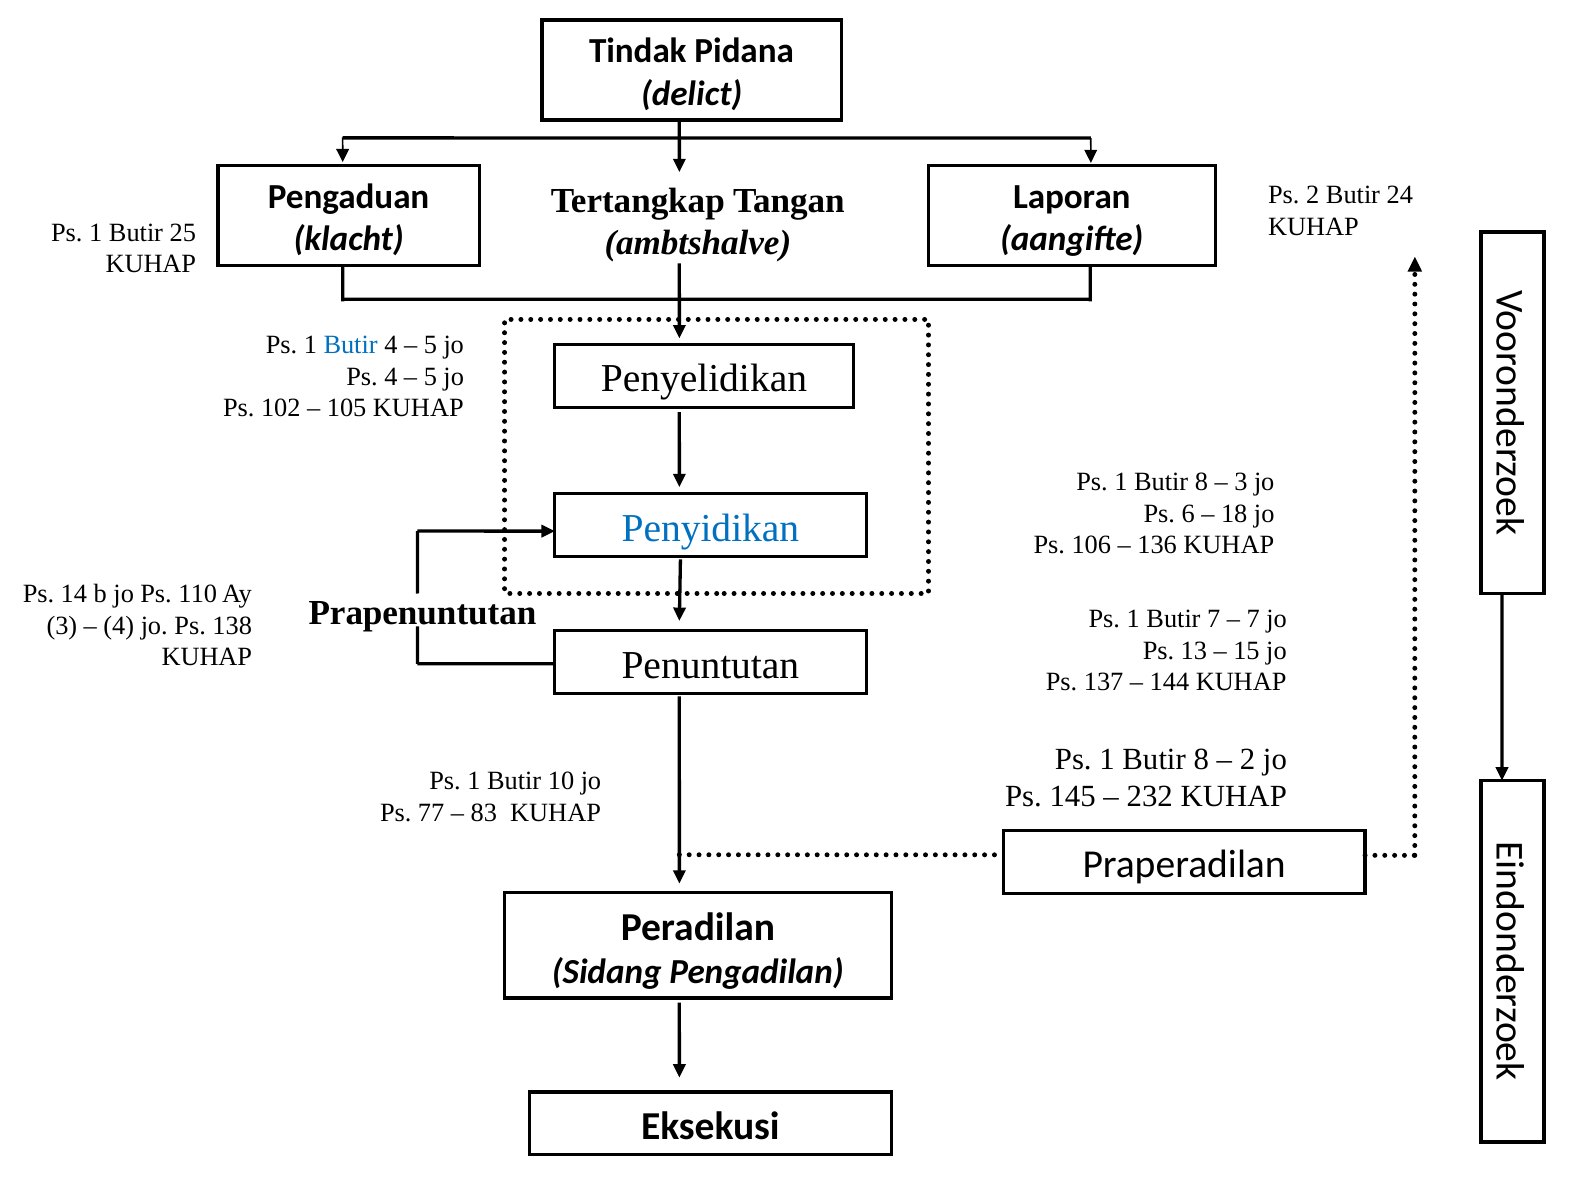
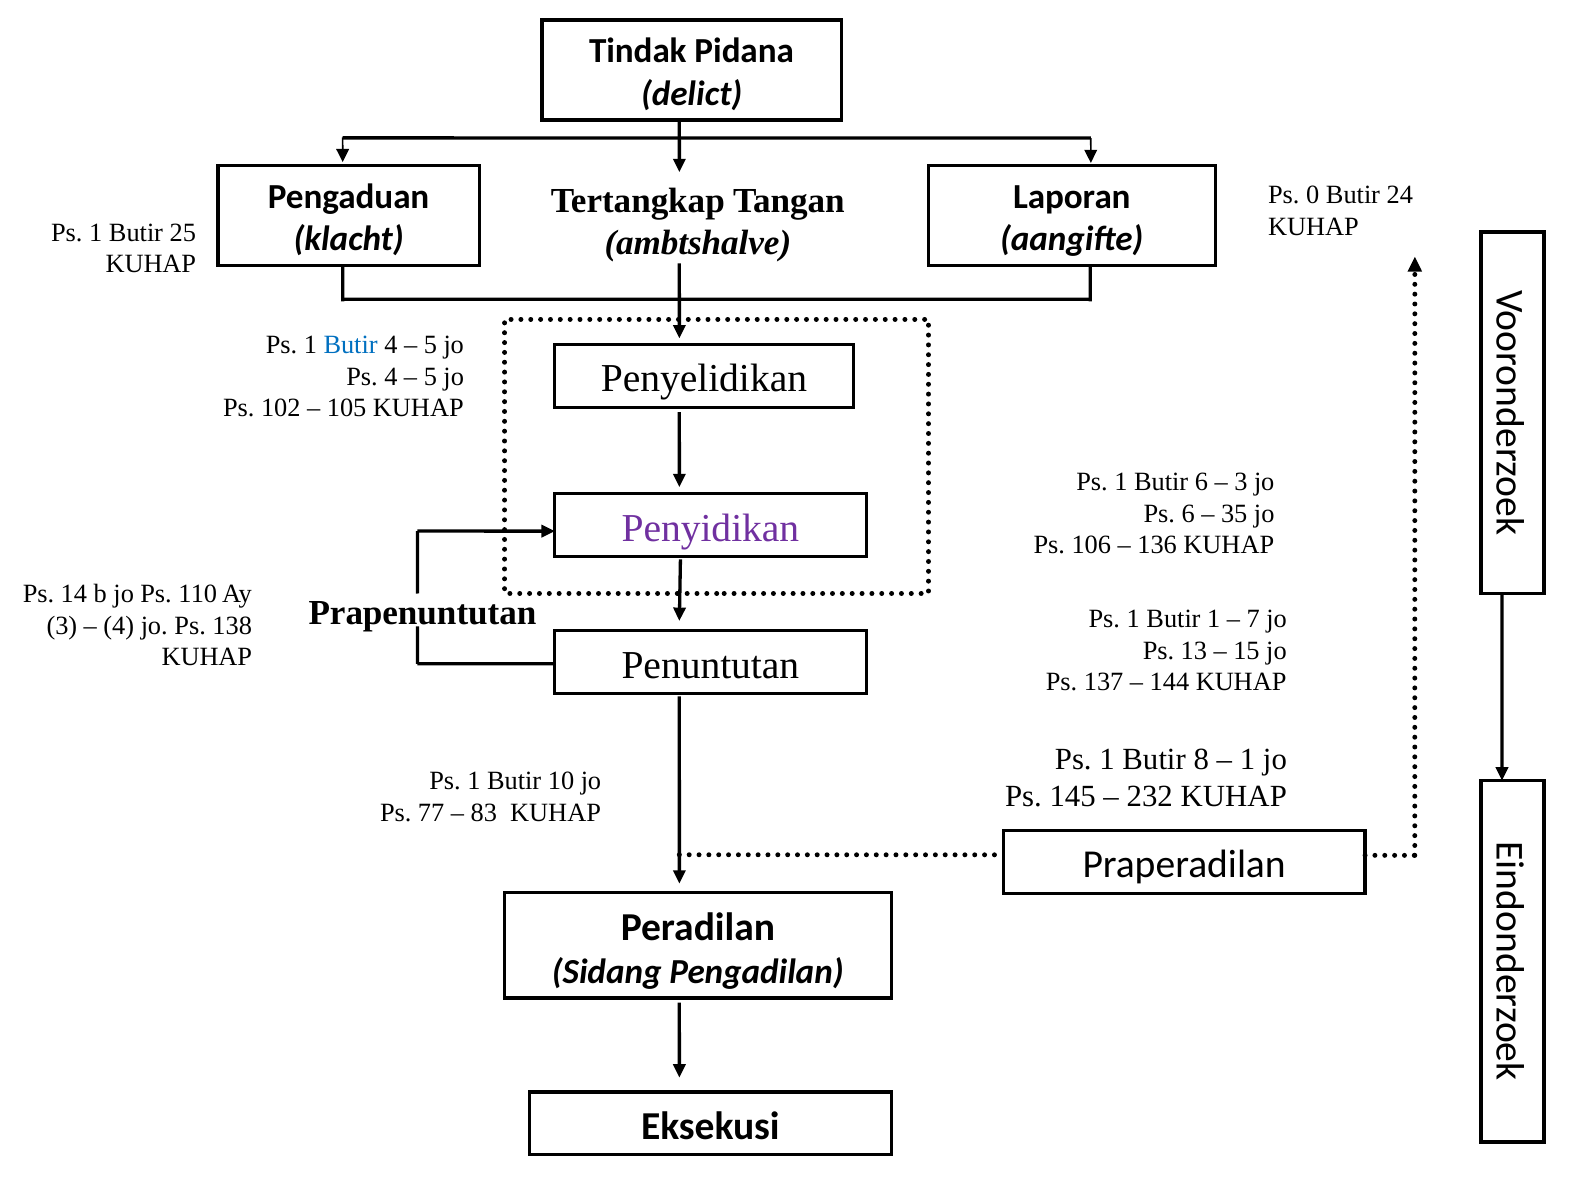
Ps 2: 2 -> 0 (1313, 195)
8: 8 -> 6 (1201, 482)
18: 18 -> 35 (1234, 514)
Penyidikan colour: blue -> purple (710, 528)
Butir 7: 7 -> 1 (1214, 619)
2: 2 -> 1 (1248, 759)
